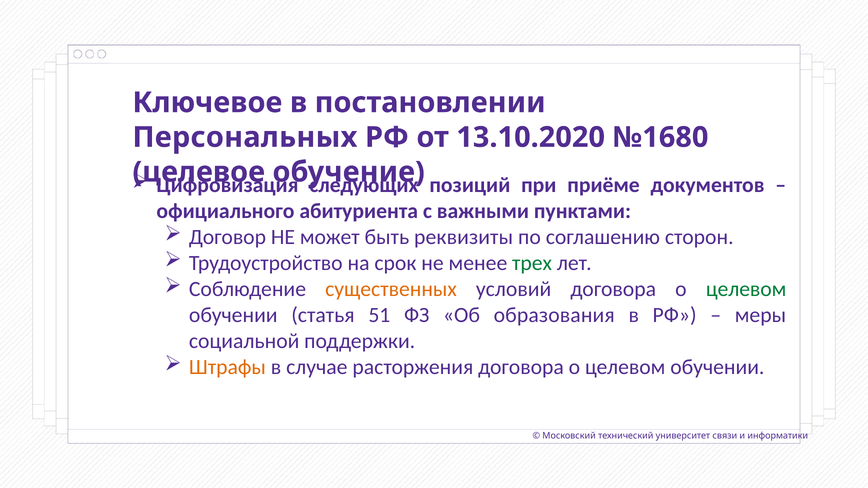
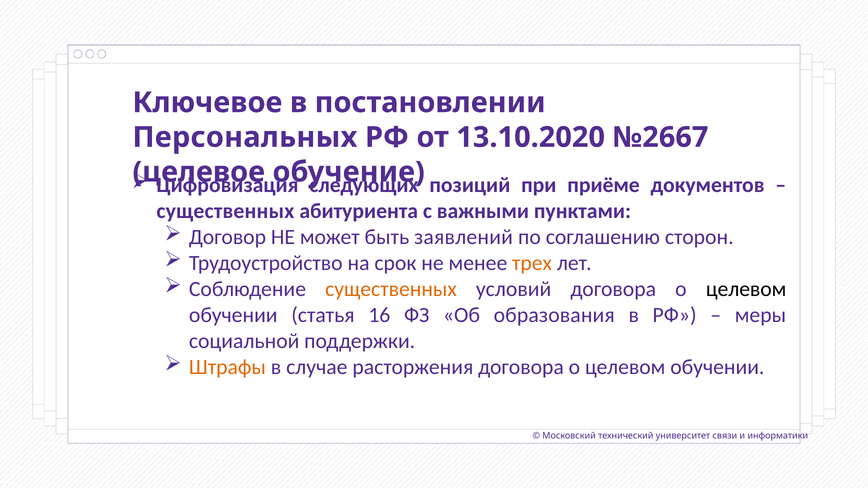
№1680: №1680 -> №2667 (660, 137)
официального: официального -> существенных (225, 211)
реквизиты: реквизиты -> заявлений (464, 237)
трех colour: green -> orange (532, 263)
целевом colour: green -> black (746, 289)
51: 51 -> 16 (379, 315)
